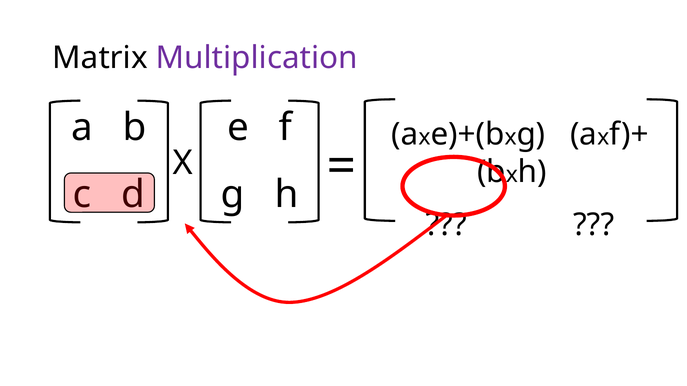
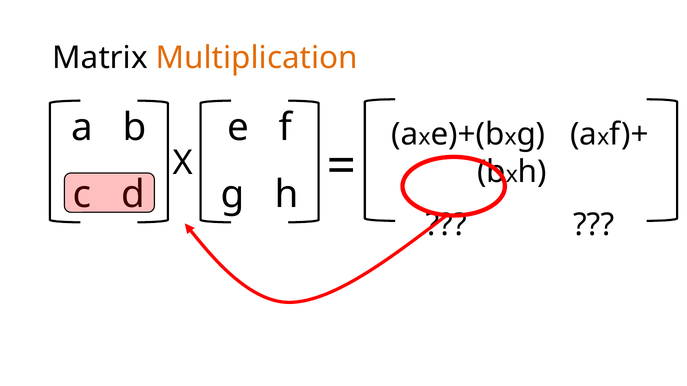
Multiplication colour: purple -> orange (257, 58)
